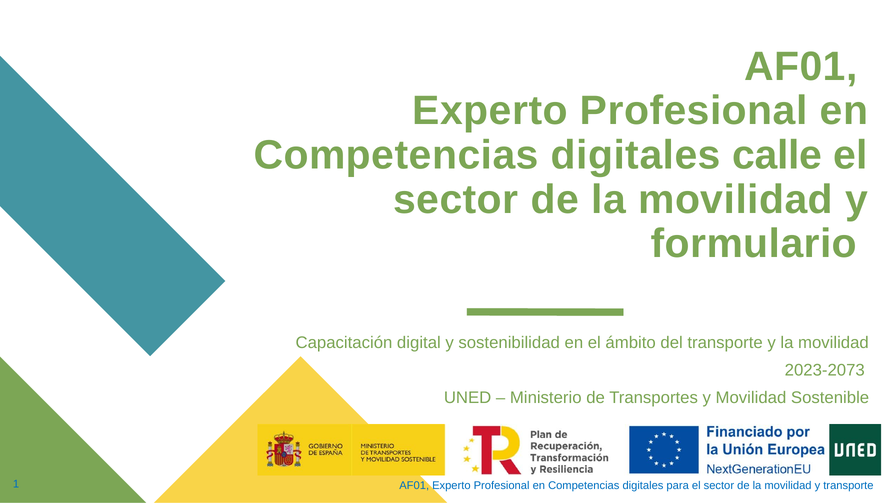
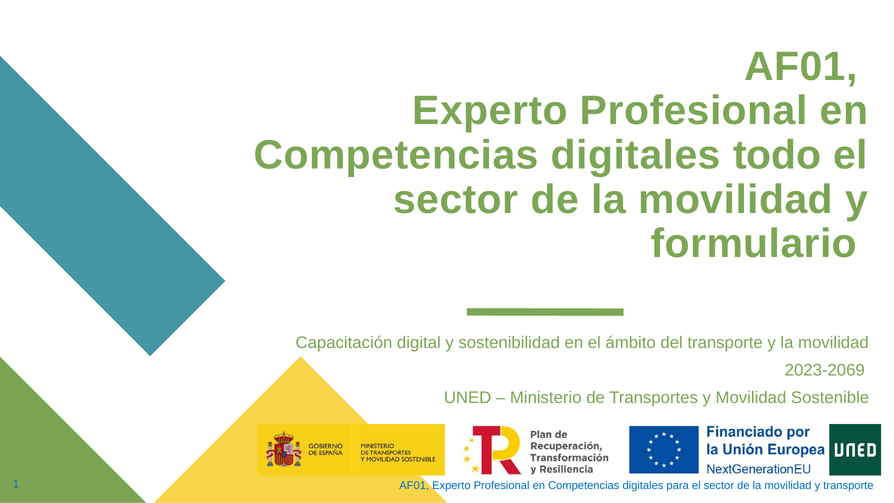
calle: calle -> todo (777, 155)
2023-2073: 2023-2073 -> 2023-2069 (825, 370)
